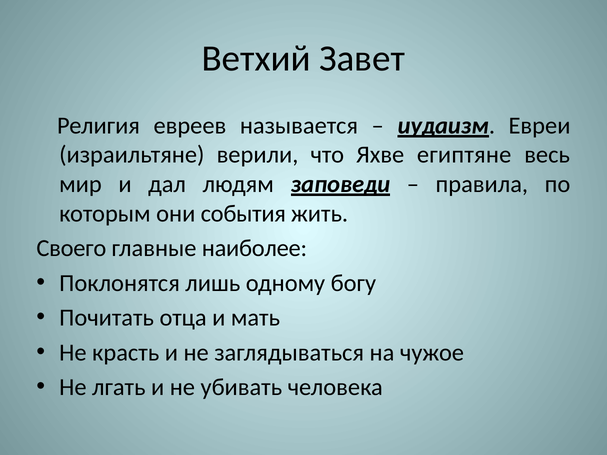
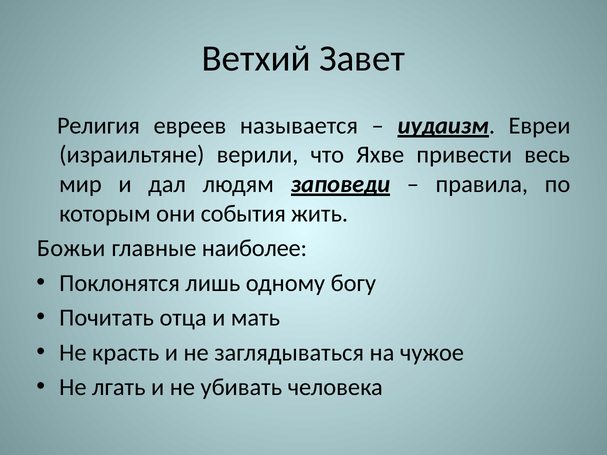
египтяне: египтяне -> привести (464, 155)
Своего: Своего -> Божьи (71, 248)
